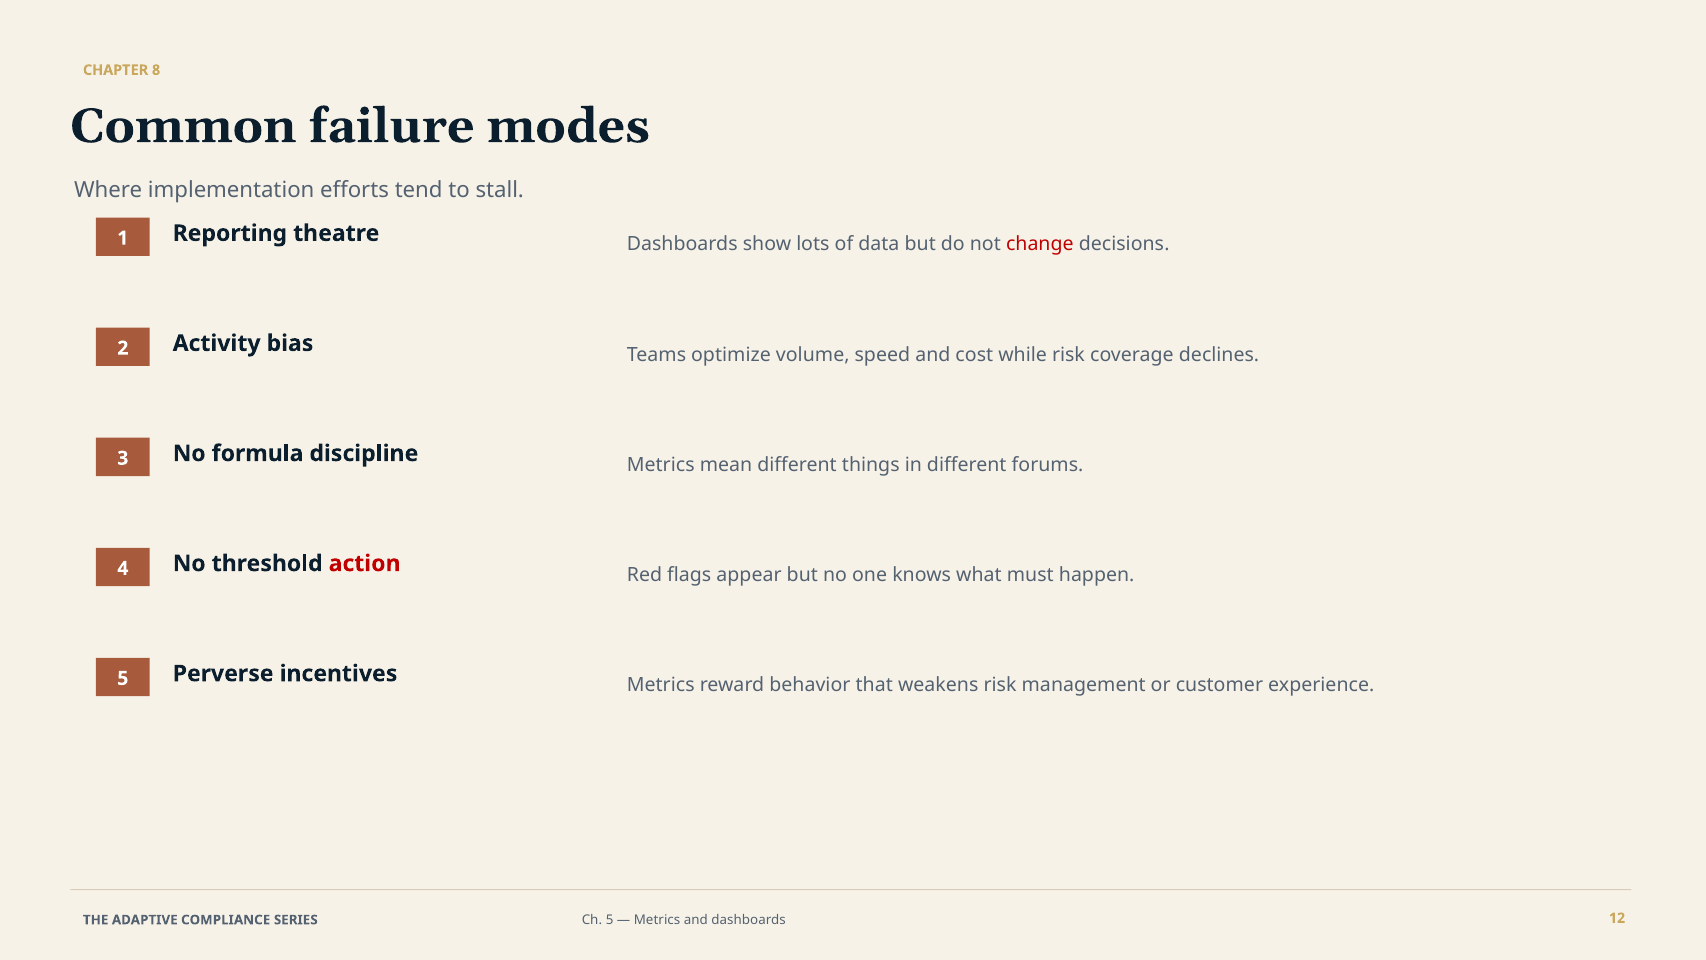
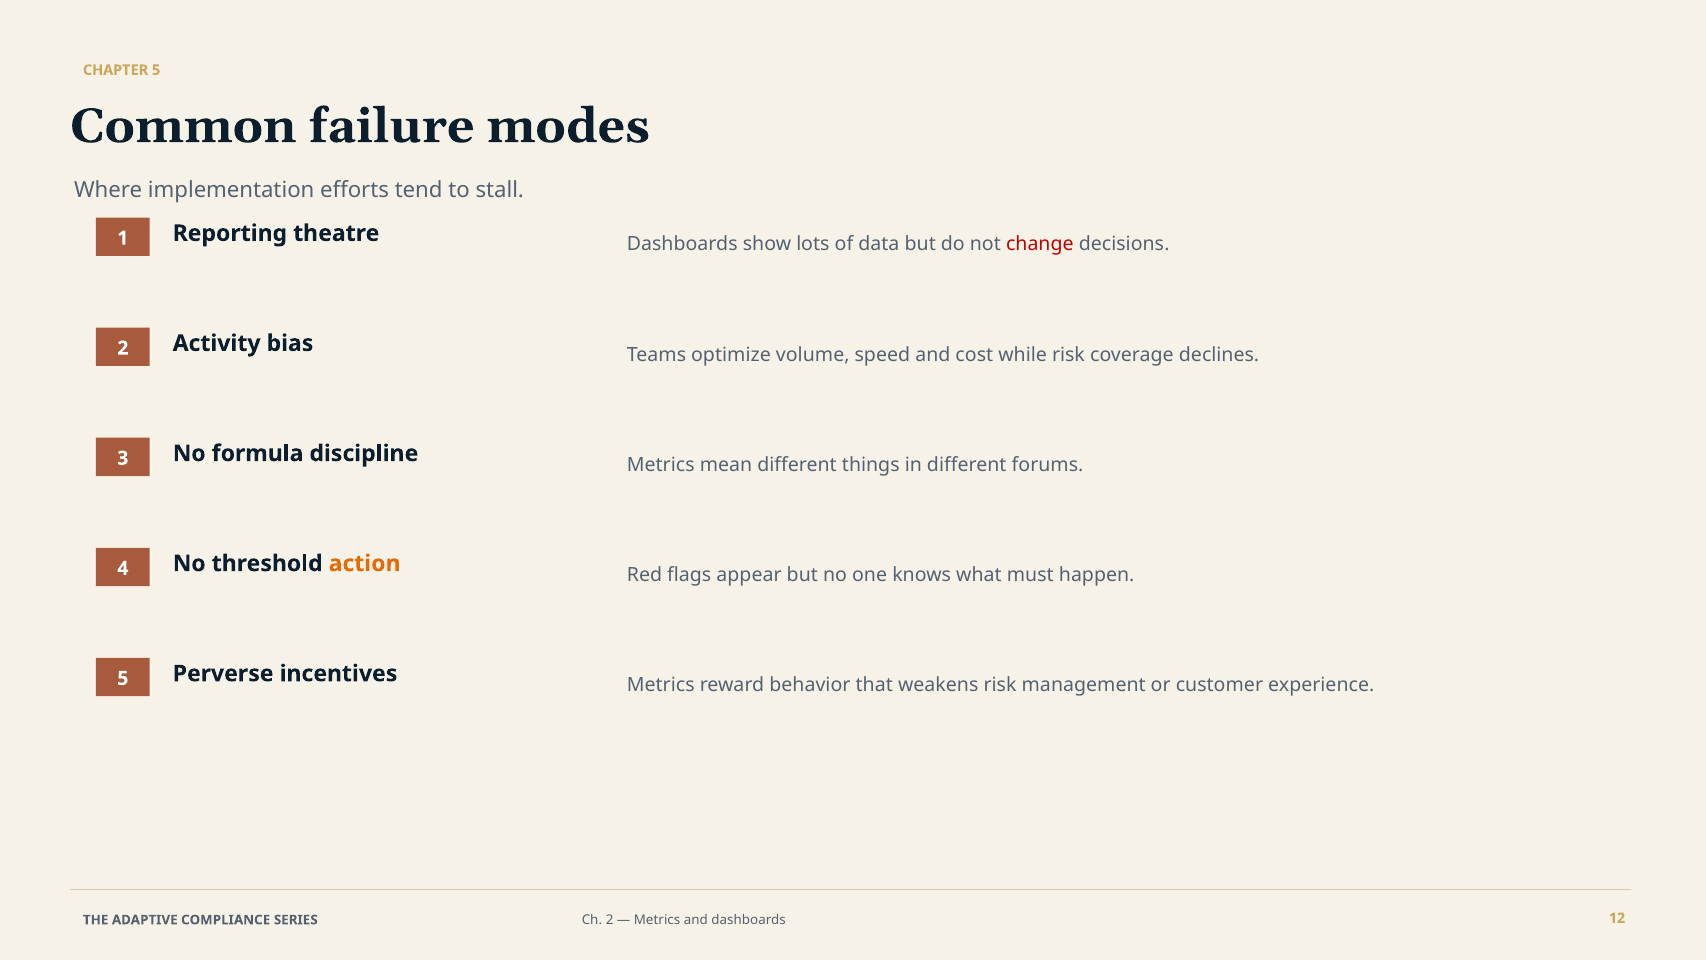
CHAPTER 8: 8 -> 5 (156, 70)
action colour: red -> orange (365, 563)
Ch 5: 5 -> 2 (610, 920)
